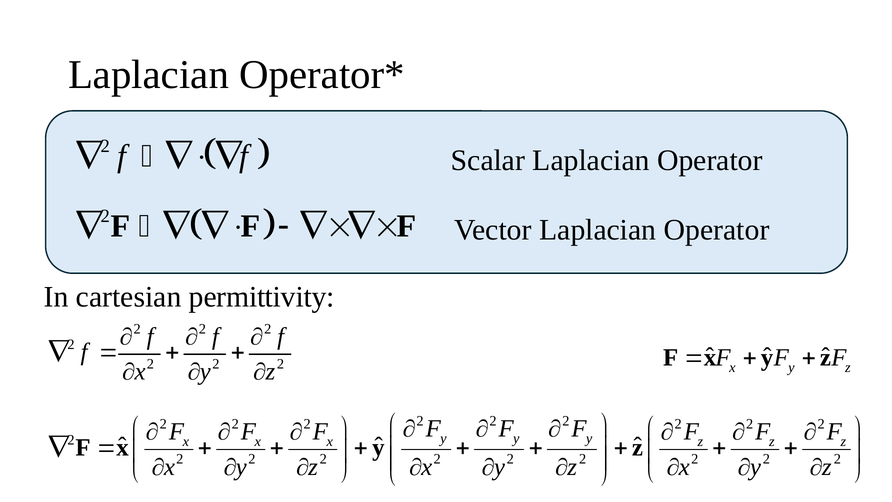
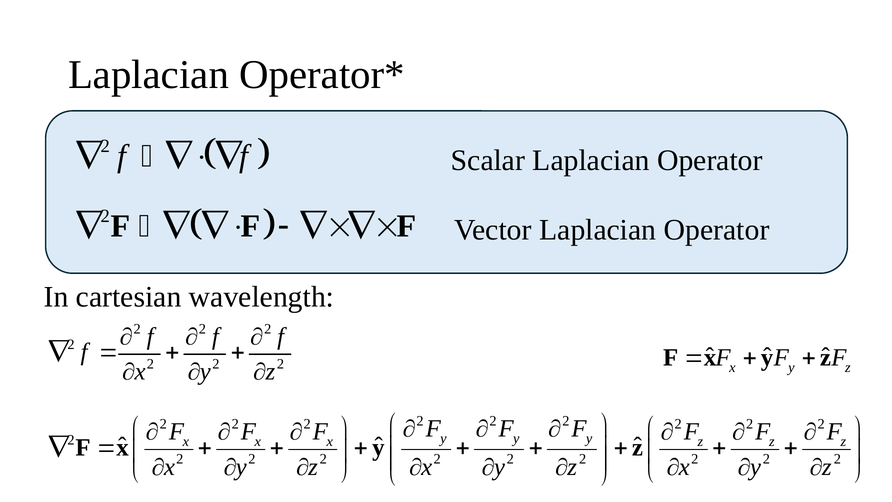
permittivity: permittivity -> wavelength (262, 297)
